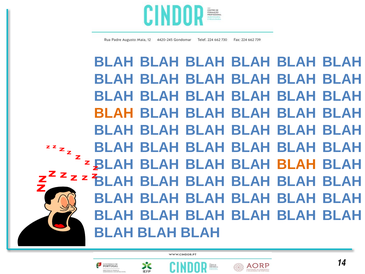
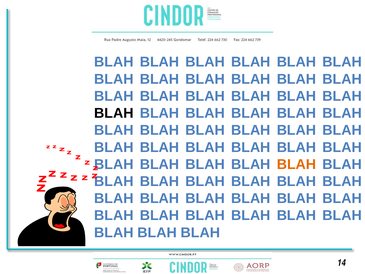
BLAH colour: orange -> black (114, 113)
